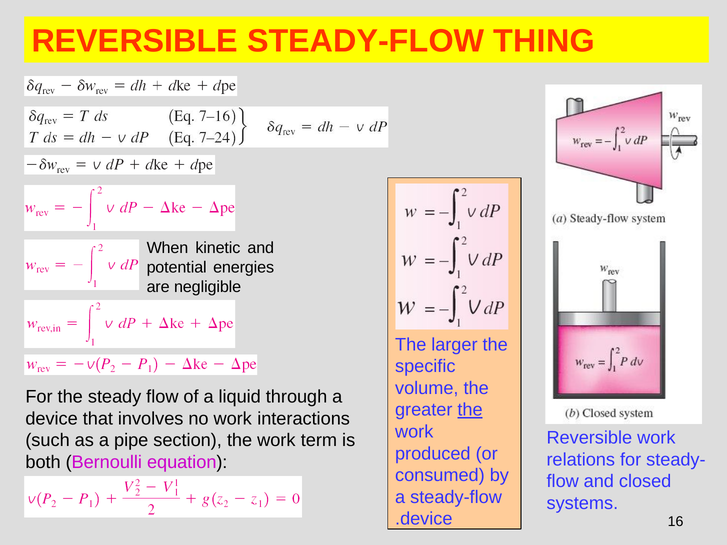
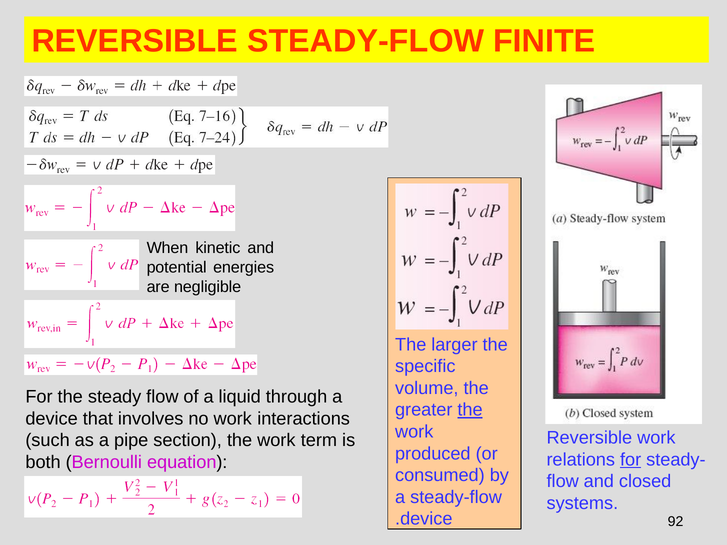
THING: THING -> FINITE (544, 41)
for underline: none -> present (631, 460)
16: 16 -> 92 (676, 522)
